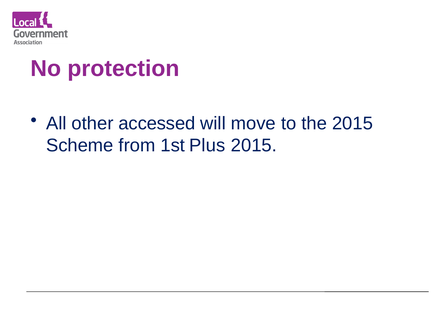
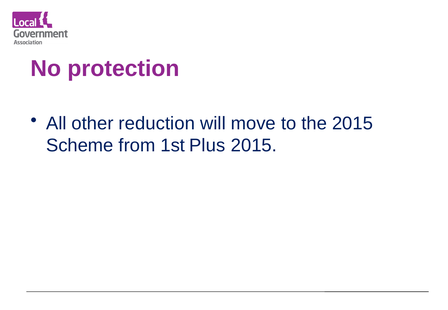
accessed: accessed -> reduction (157, 124)
